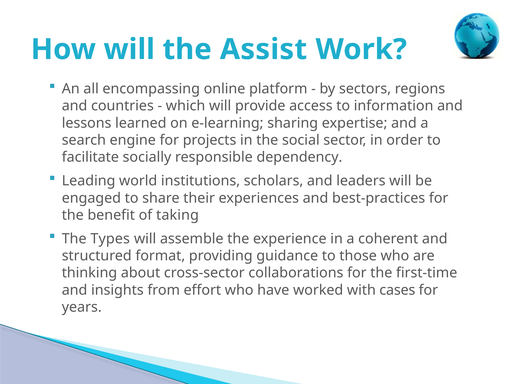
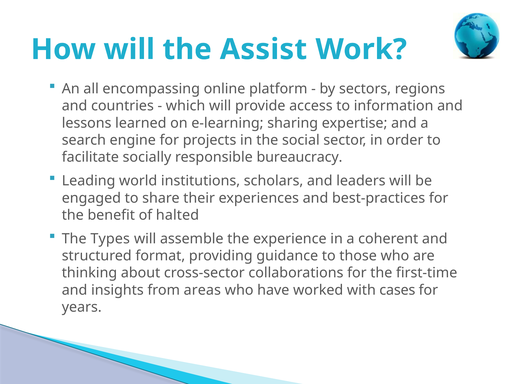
dependency: dependency -> bureaucracy (299, 158)
taking: taking -> halted (177, 216)
effort: effort -> areas (202, 291)
